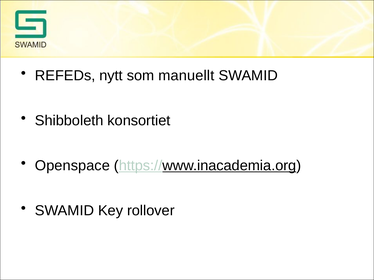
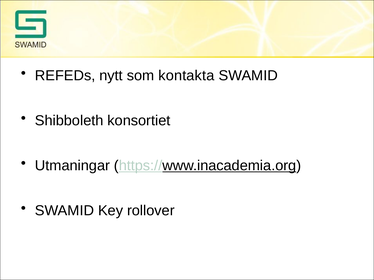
manuellt: manuellt -> kontakta (186, 76)
Openspace: Openspace -> Utmaningar (72, 166)
